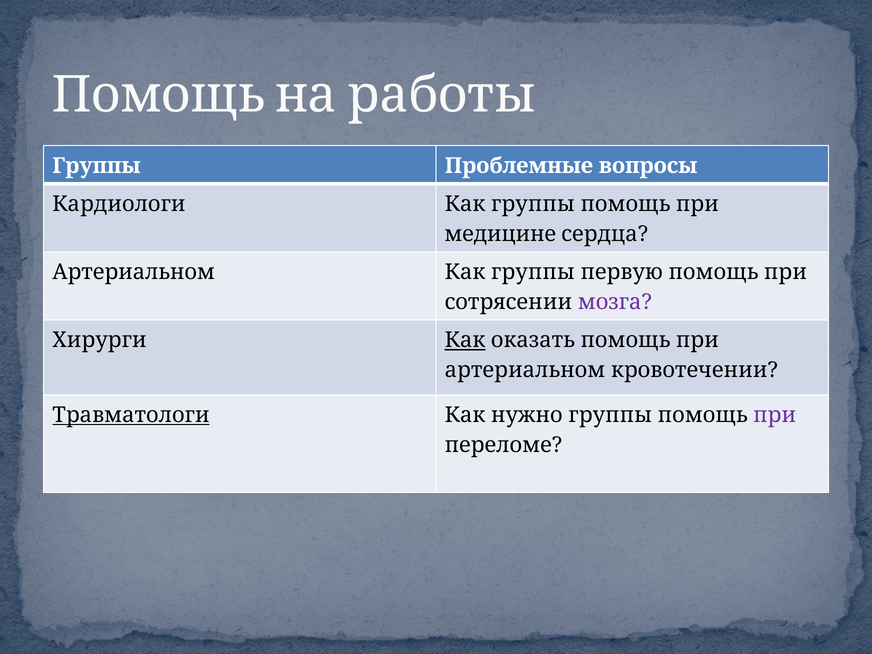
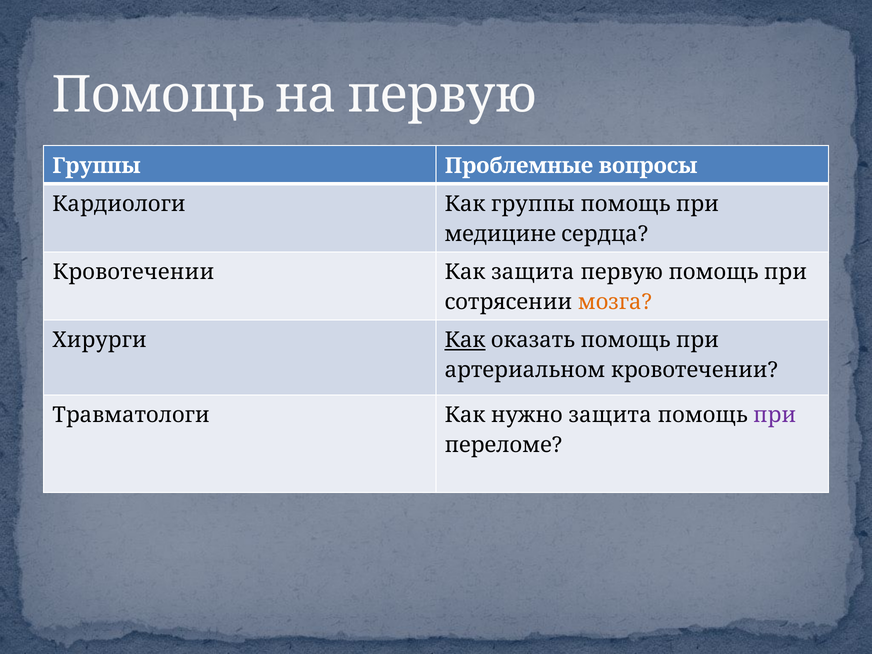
на работы: работы -> первую (442, 95)
Артериальном: Артериальном -> Кровотечении (133, 272)
группы: группы -> защита (533, 272)
мозга colour: purple -> orange (615, 302)
Травматологи underline: present -> none (131, 415)
нужно группы: группы -> защита (610, 415)
